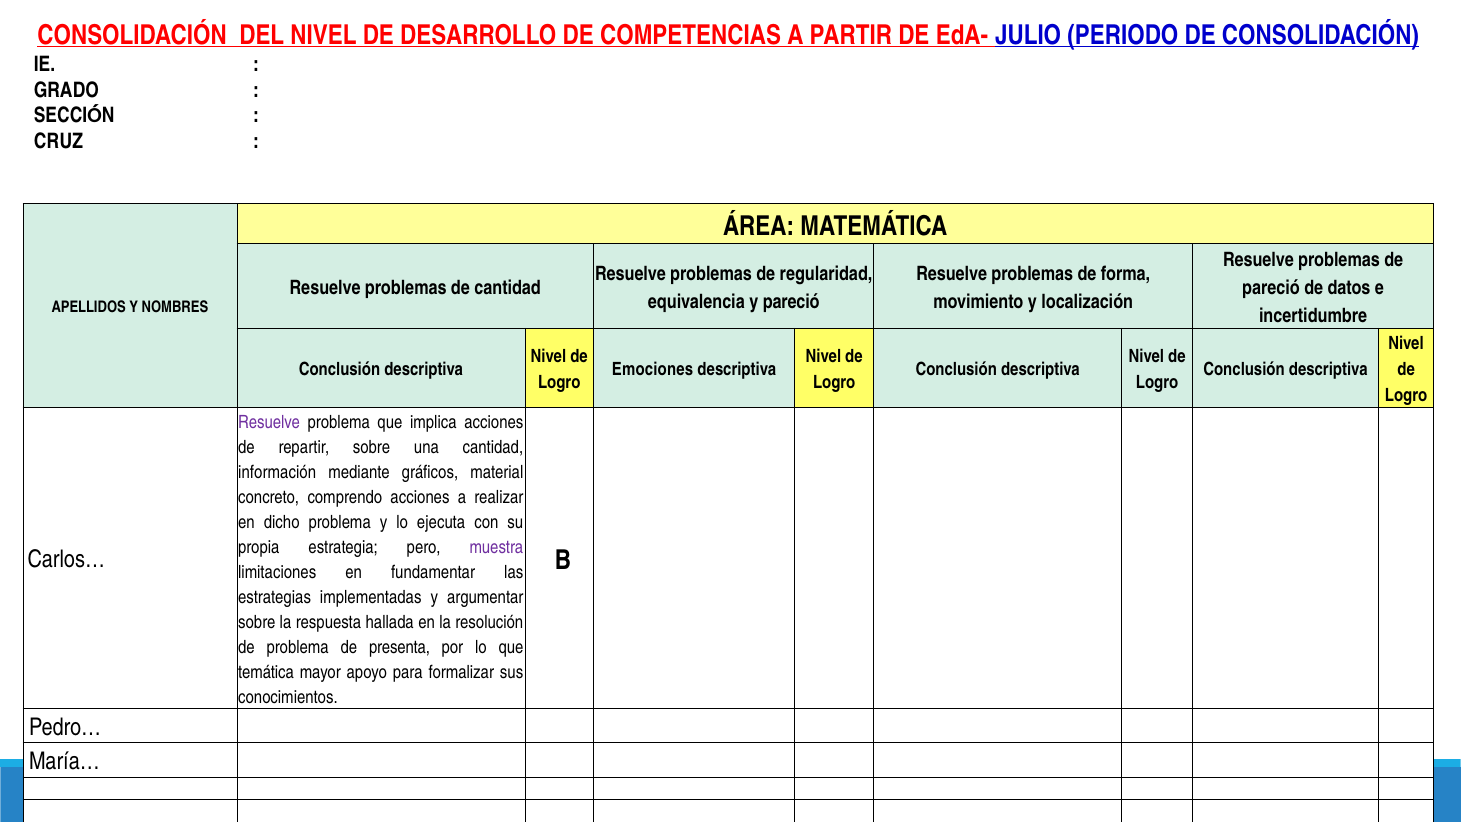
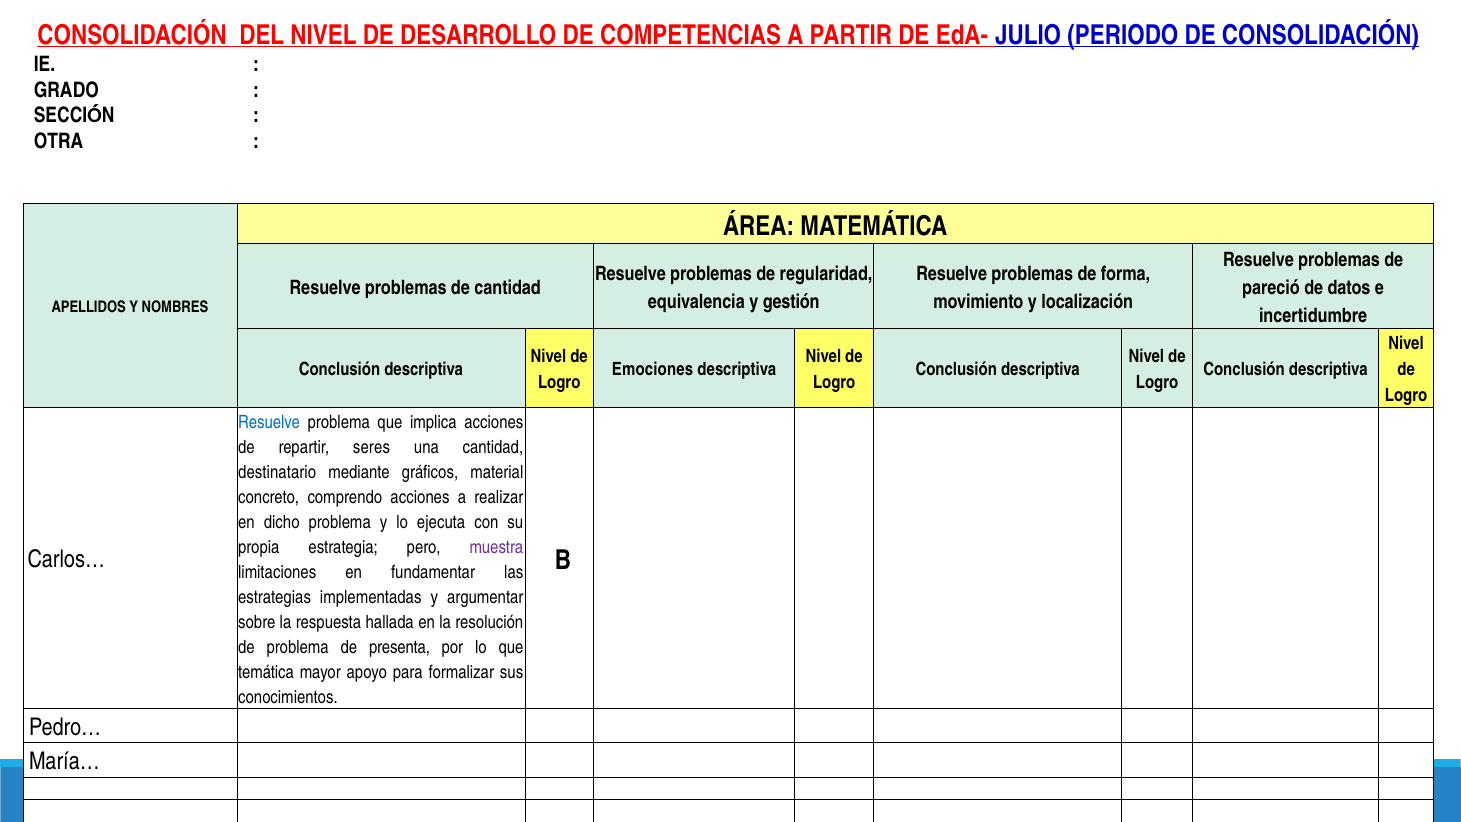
CRUZ: CRUZ -> OTRA (59, 141)
y pareció: pareció -> gestión (791, 302)
Resuelve colour: purple -> blue (269, 422)
repartir sobre: sobre -> seres (371, 447)
información: información -> destinatario (277, 472)
